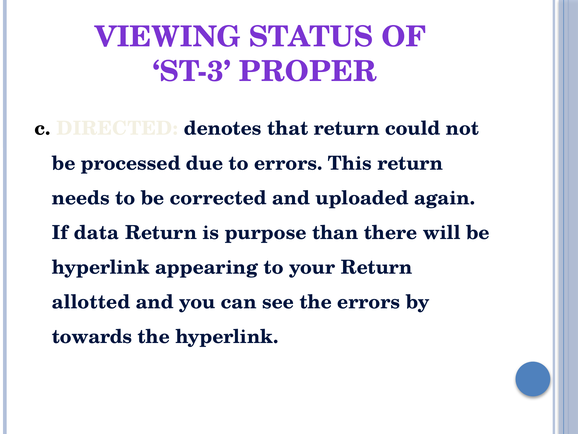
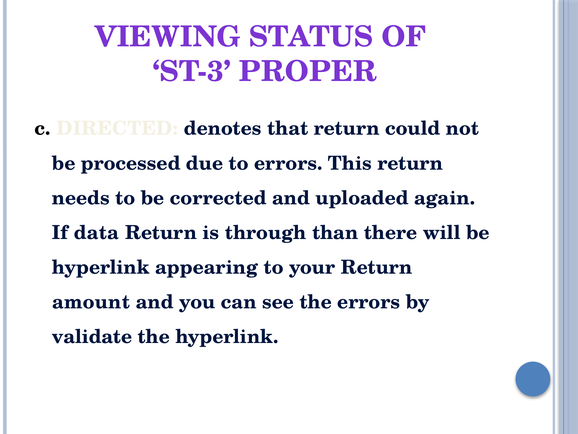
purpose: purpose -> through (266, 233)
allotted: allotted -> amount (91, 302)
towards: towards -> validate (92, 337)
